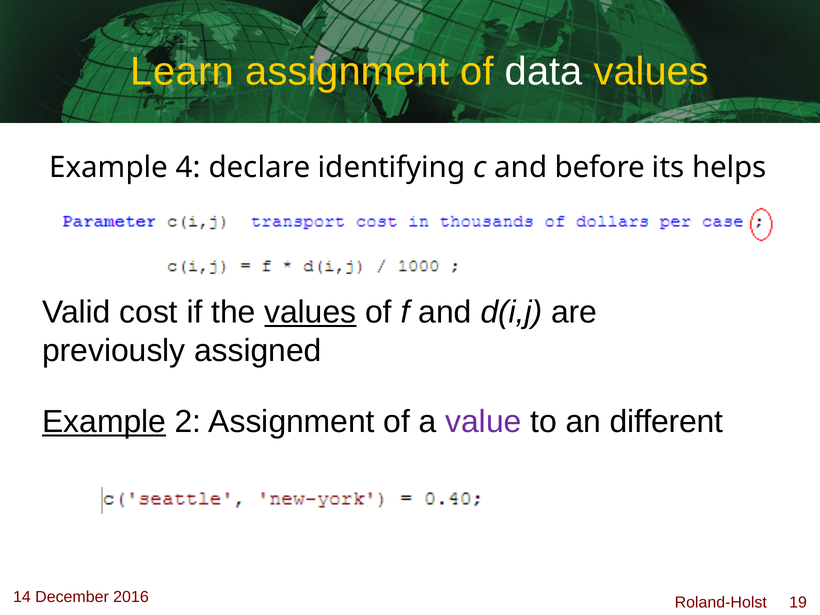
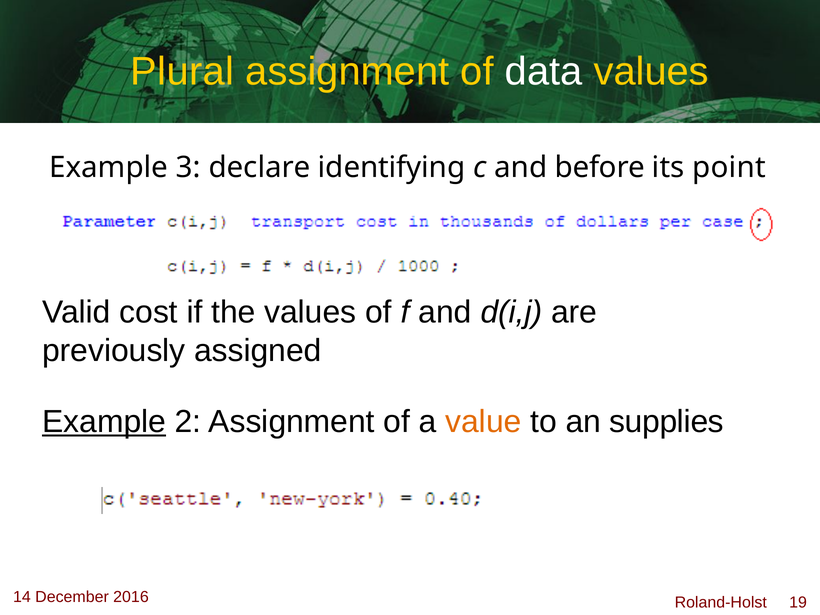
Learn: Learn -> Plural (182, 72)
4: 4 -> 3 (188, 167)
helps: helps -> point (729, 167)
values underline: present -> none (310, 312)
value colour: purple -> orange (483, 422)
different: different -> supplies (667, 422)
